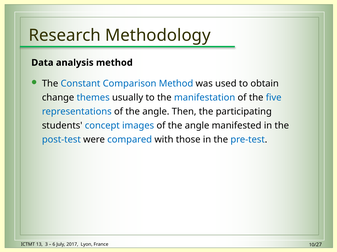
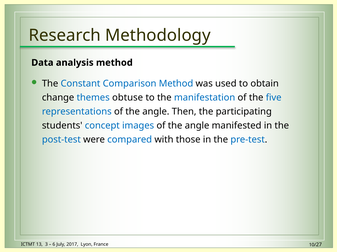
usually: usually -> obtuse (128, 98)
